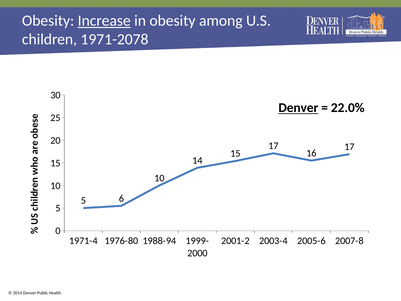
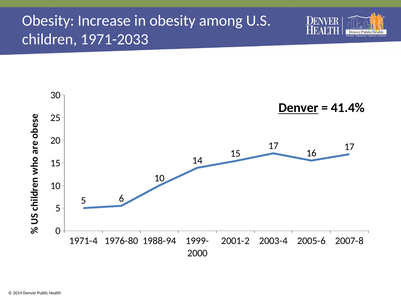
Increase underline: present -> none (104, 21)
1971-2078: 1971-2078 -> 1971-2033 (114, 39)
22.0%: 22.0% -> 41.4% (348, 108)
